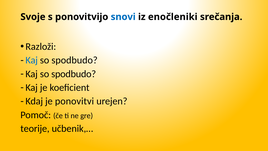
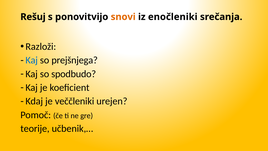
Svoje: Svoje -> Rešuj (33, 17)
snovi colour: blue -> orange (123, 17)
spodbudo: spodbudo -> prejšnjega (75, 60)
ponovitvi: ponovitvi -> veččleniki (75, 101)
